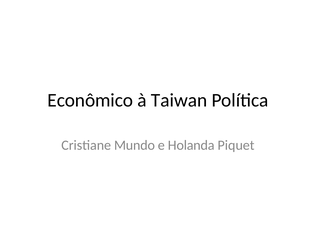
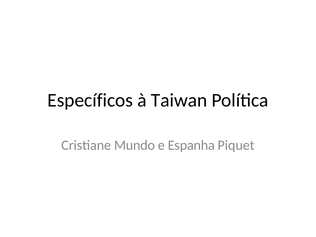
Econômico: Econômico -> Específicos (90, 100)
Holanda: Holanda -> Espanha (191, 145)
